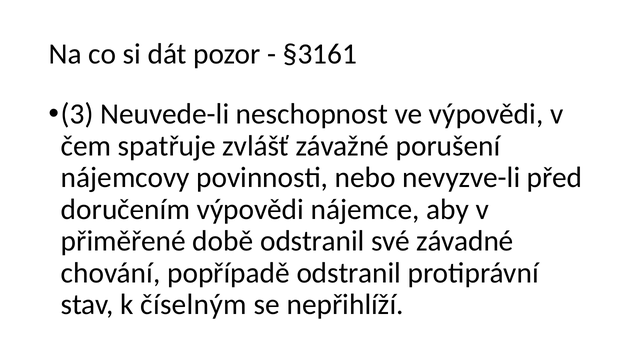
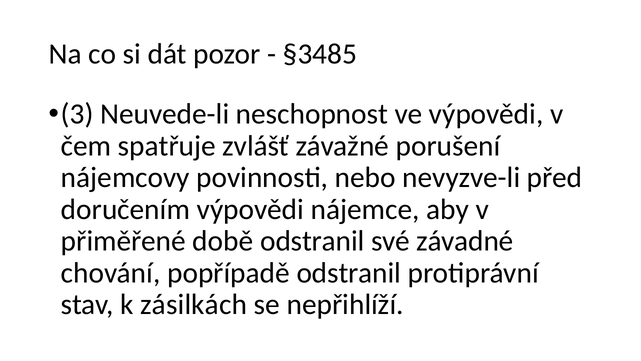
§3161: §3161 -> §3485 (320, 54)
číselným: číselným -> zásilkách (194, 304)
